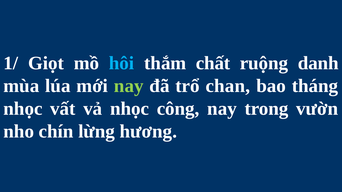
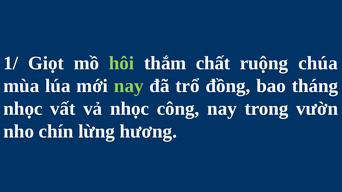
hôi colour: light blue -> light green (122, 63)
danh: danh -> chúa (318, 63)
chan: chan -> đồng (228, 86)
